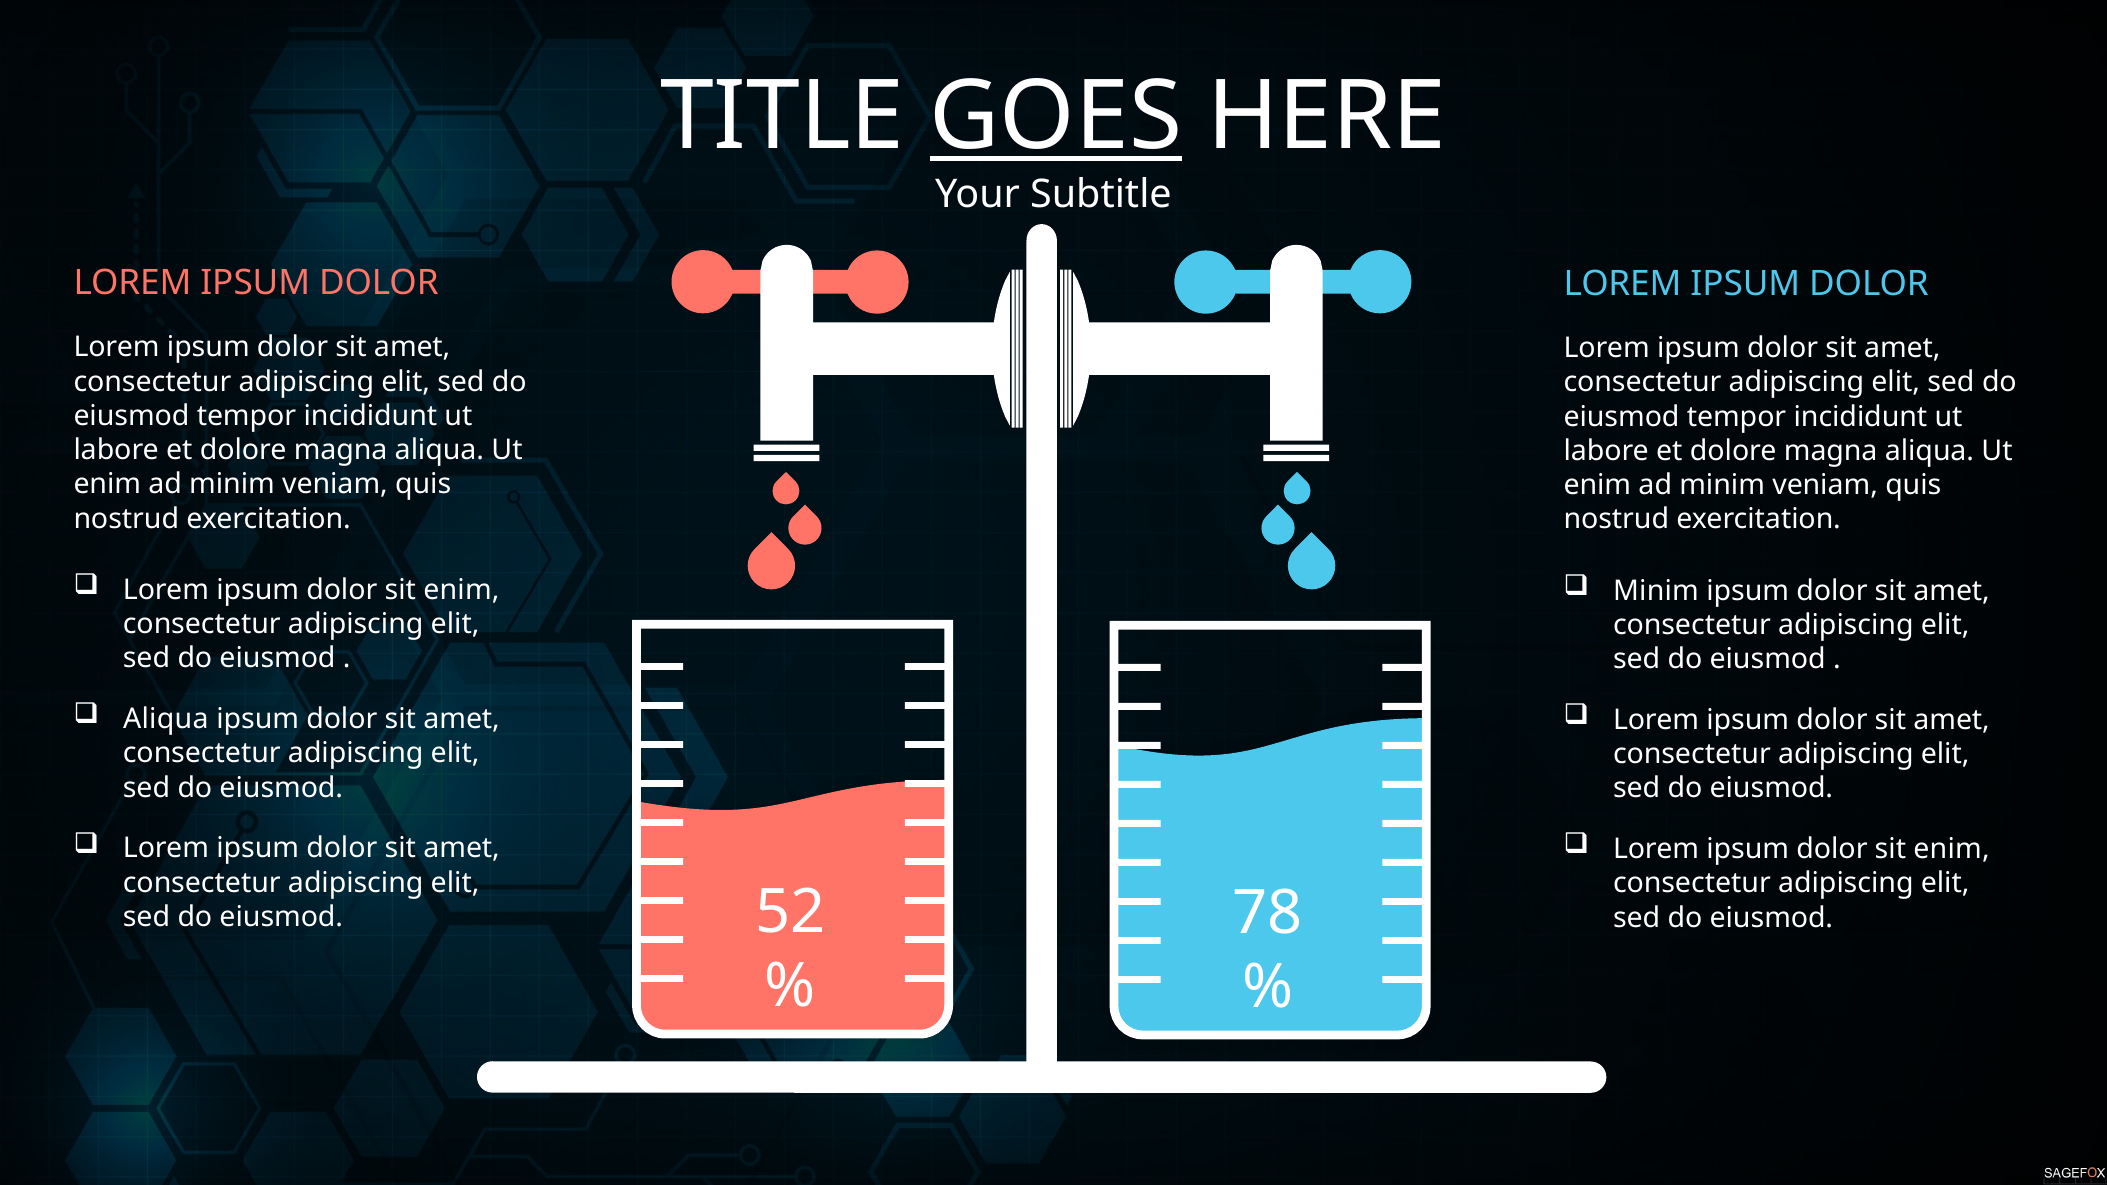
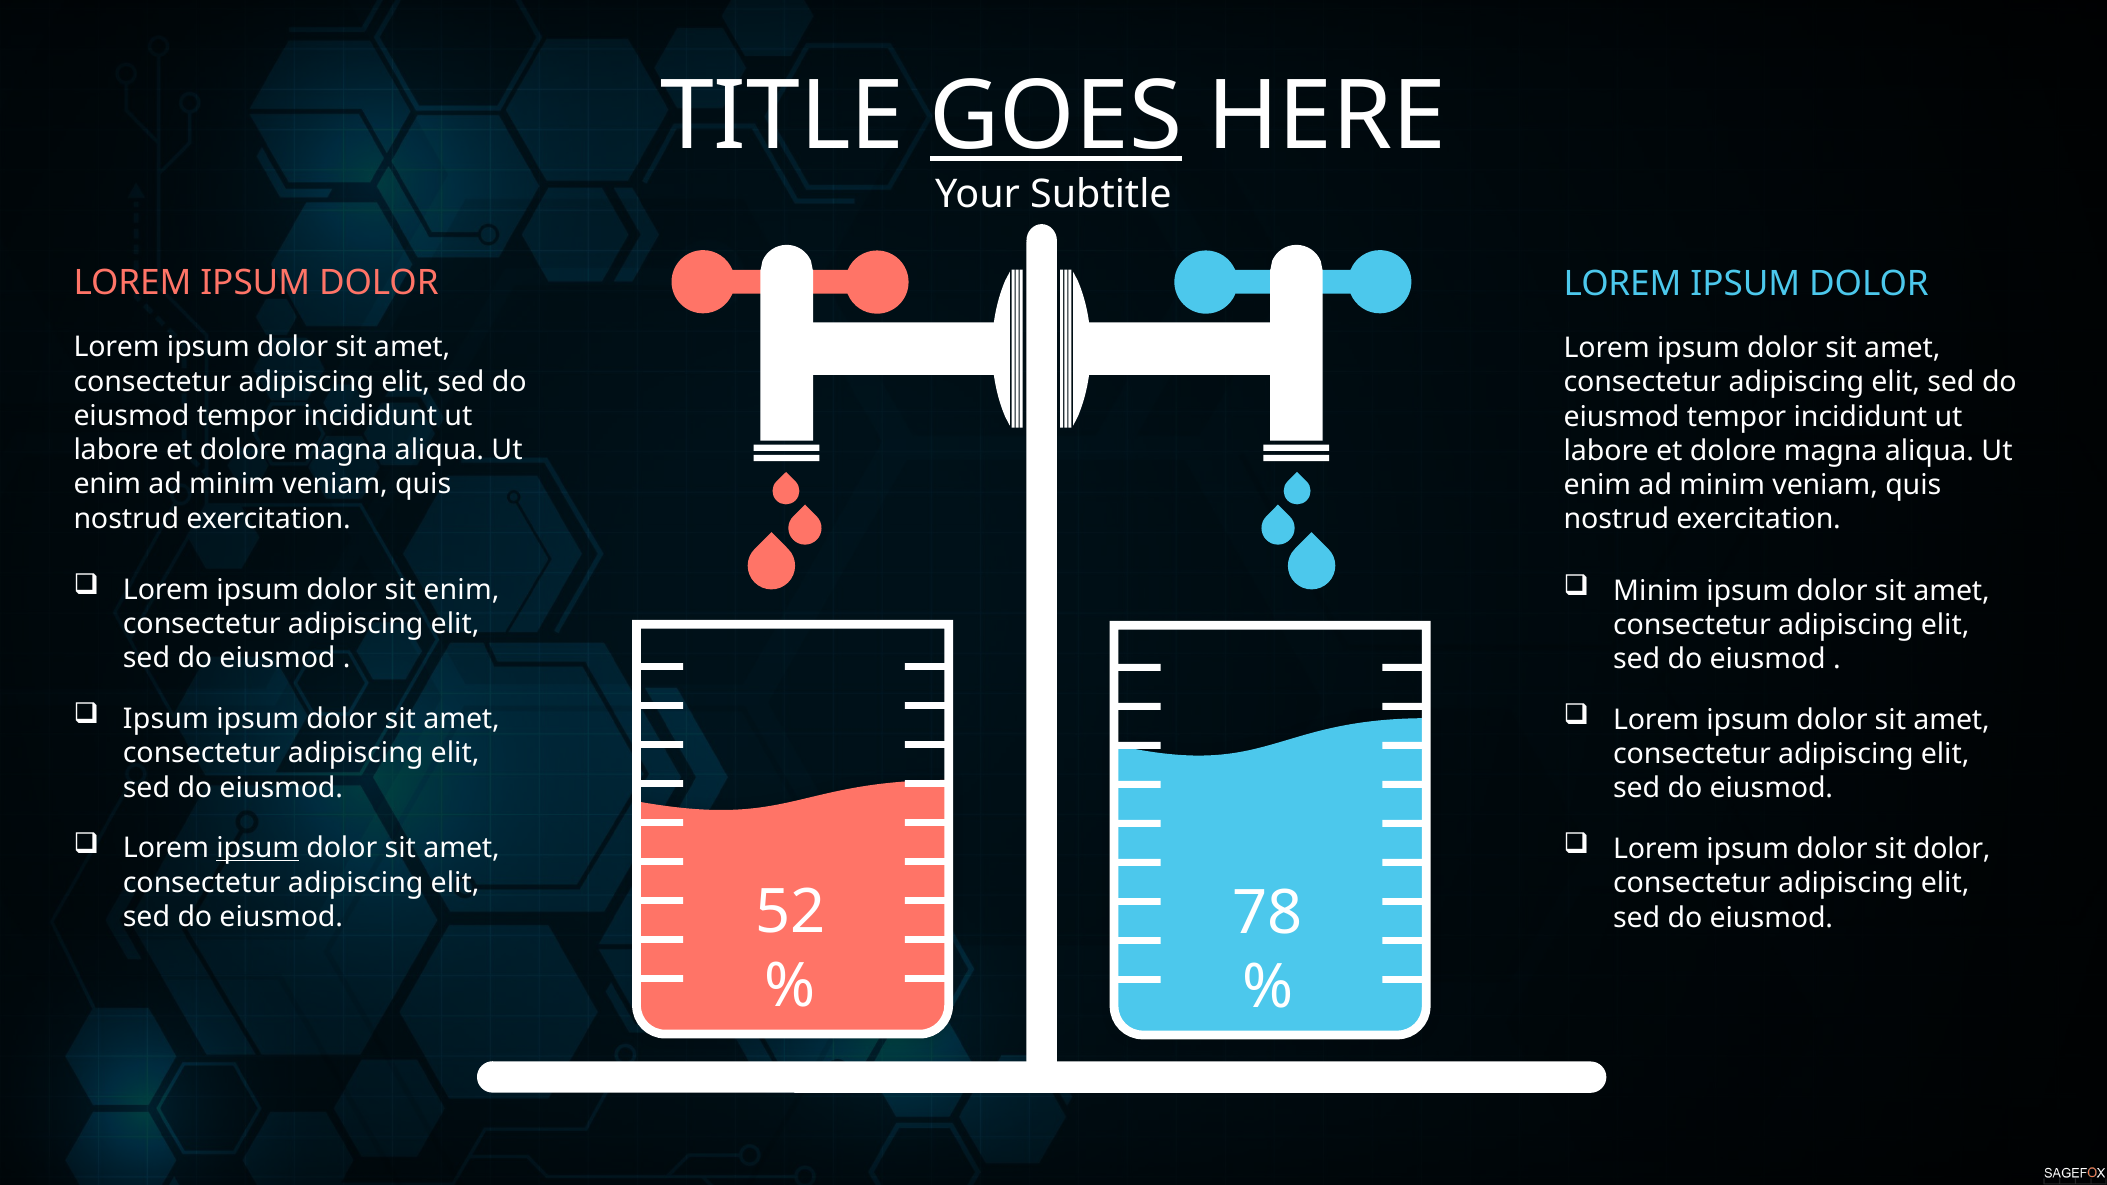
Aliqua: Aliqua -> Ipsum (166, 719)
ipsum underline: none -> present (258, 848)
enim: enim -> dolor (1952, 849)
